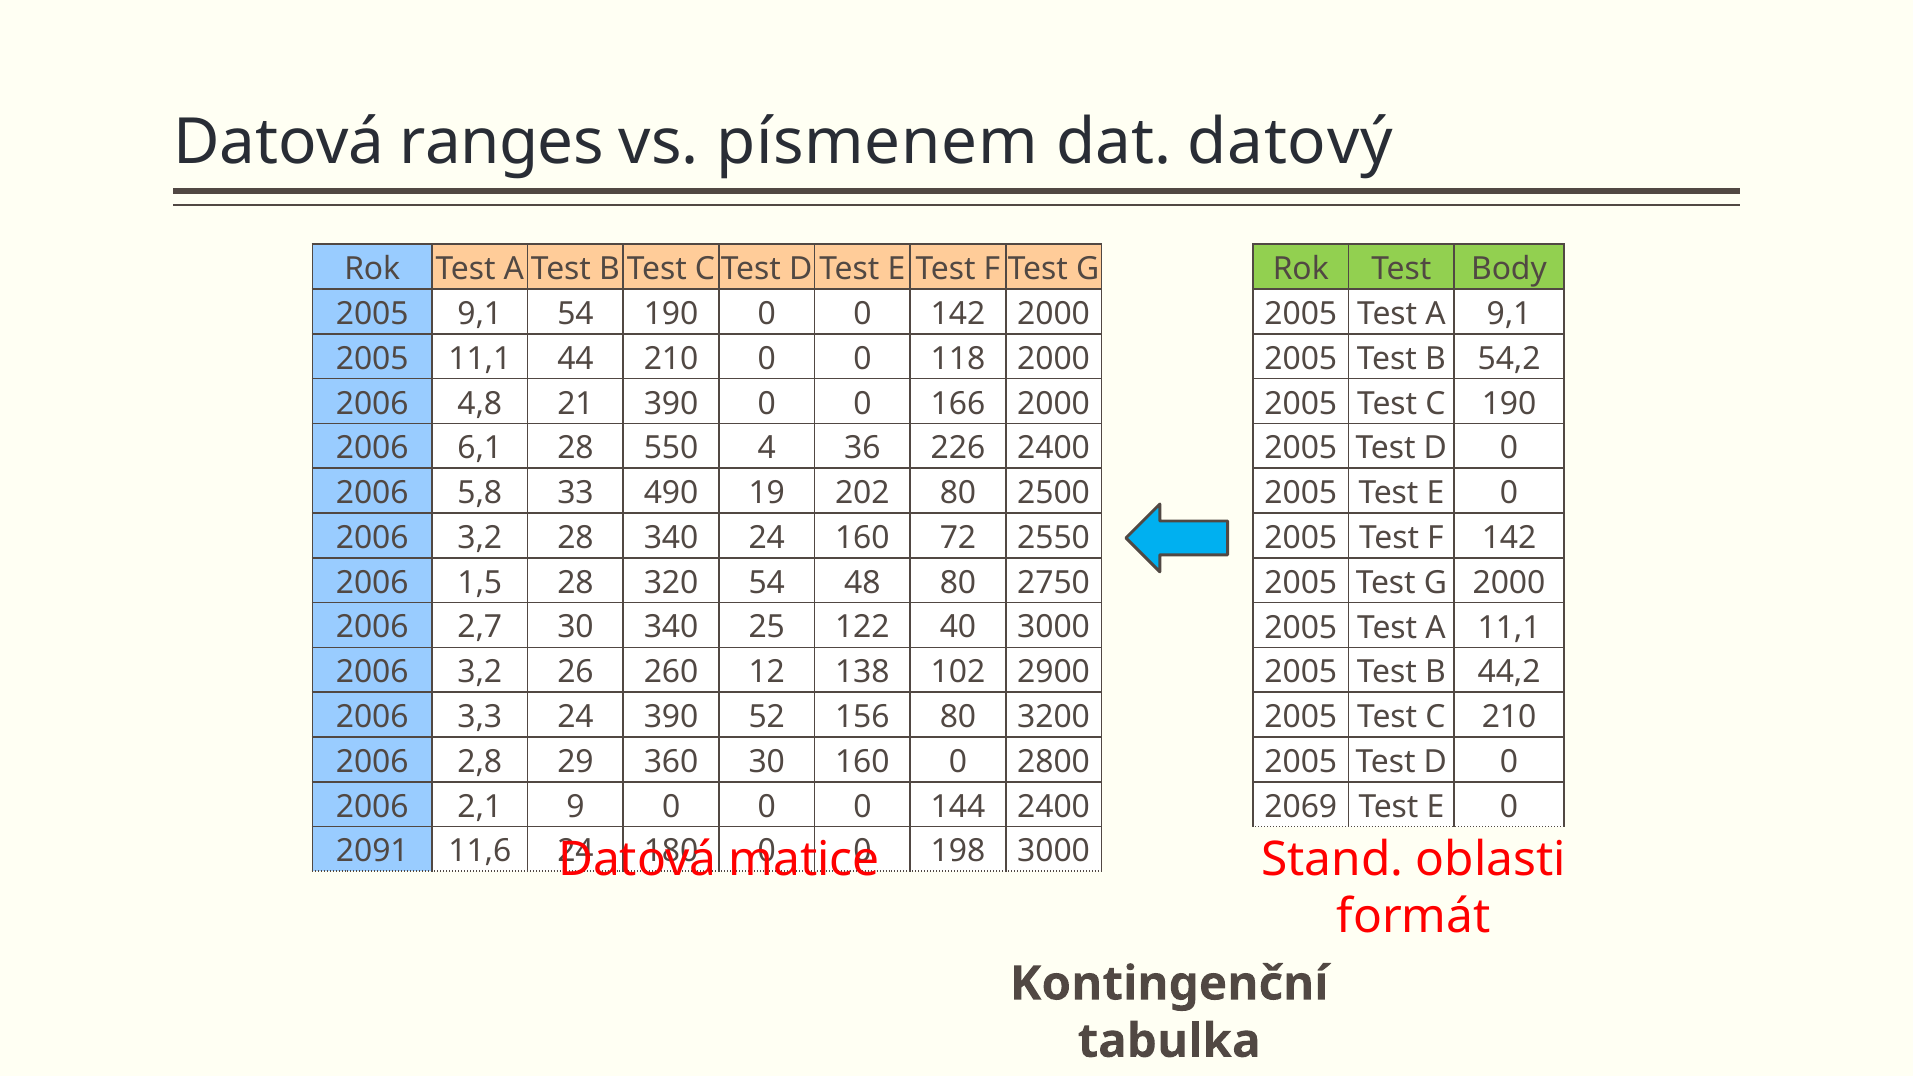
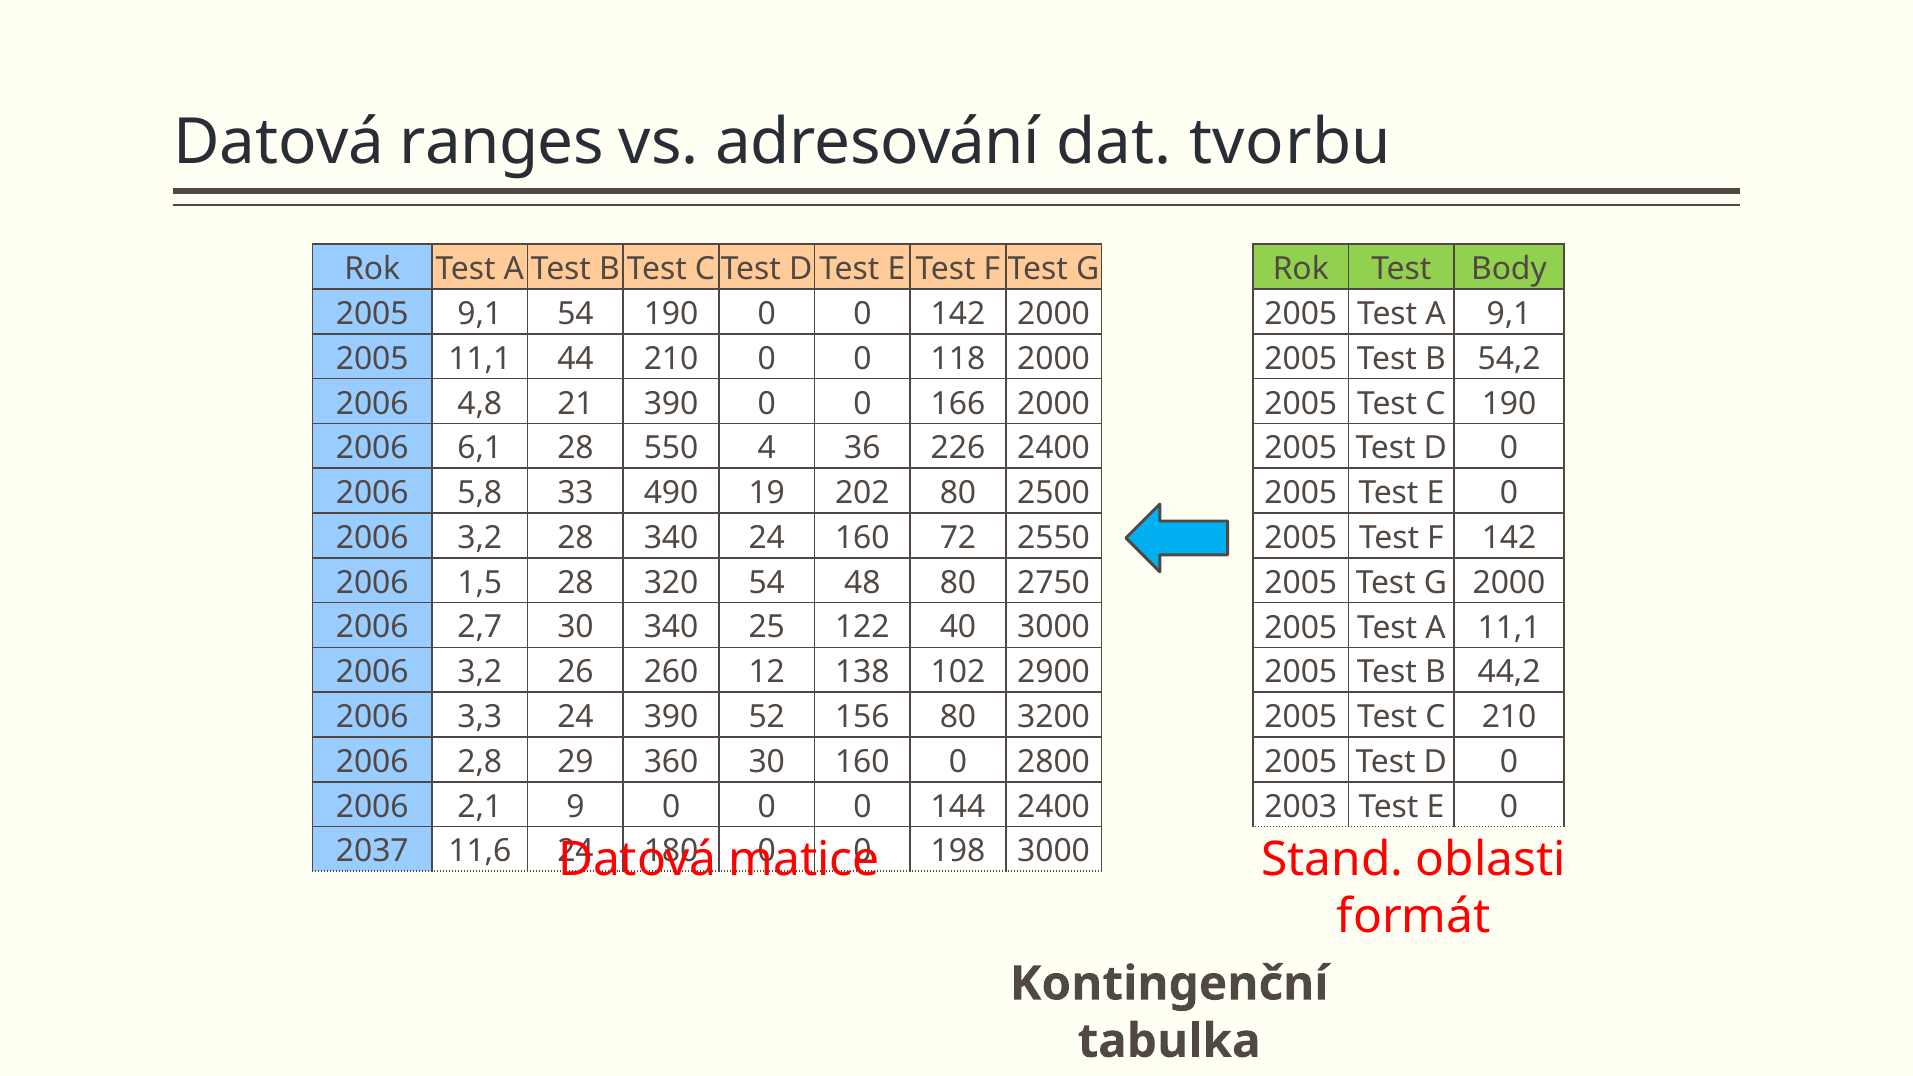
písmenem: písmenem -> adresování (878, 142)
datový: datový -> tvorbu (1290, 142)
2069: 2069 -> 2003 (1301, 807)
2091: 2091 -> 2037 (372, 851)
